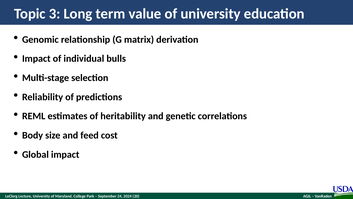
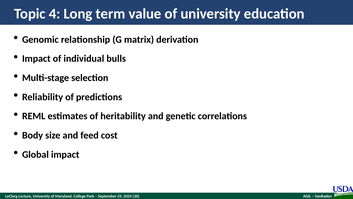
3: 3 -> 4 (55, 14)
